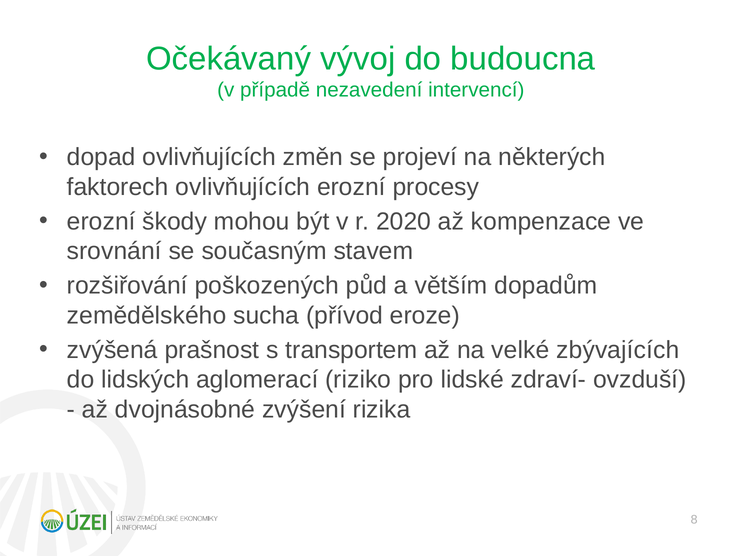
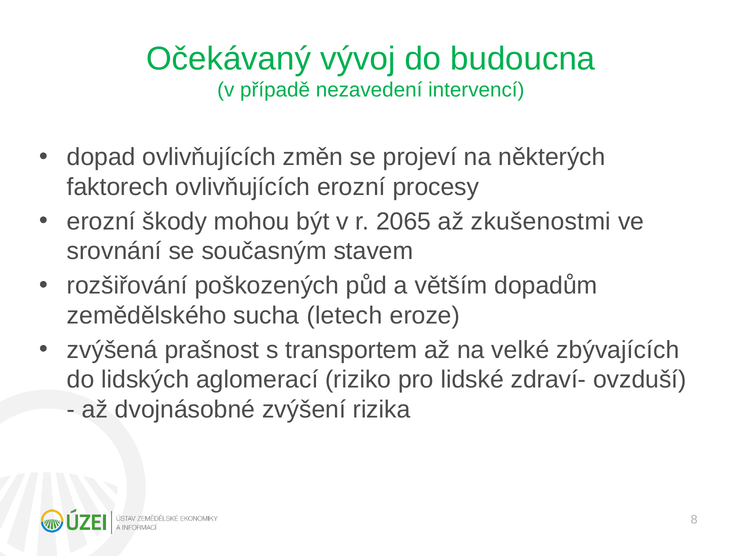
2020: 2020 -> 2065 (404, 222)
kompenzace: kompenzace -> zkušenostmi (541, 222)
přívod: přívod -> letech (344, 316)
